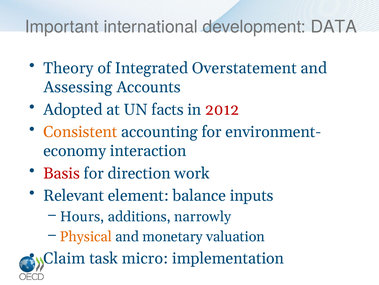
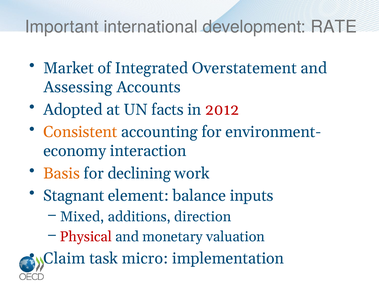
DATA: DATA -> RATE (334, 27)
Theory: Theory -> Market (69, 68)
Basis colour: red -> orange (62, 173)
direction: direction -> declining (139, 173)
Relevant: Relevant -> Stagnant (74, 195)
Hours: Hours -> Mixed (82, 216)
narrowly: narrowly -> direction (203, 216)
Physical colour: orange -> red (86, 236)
